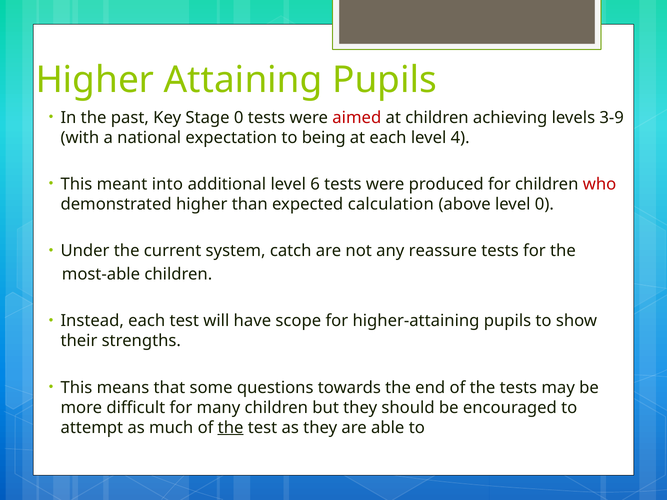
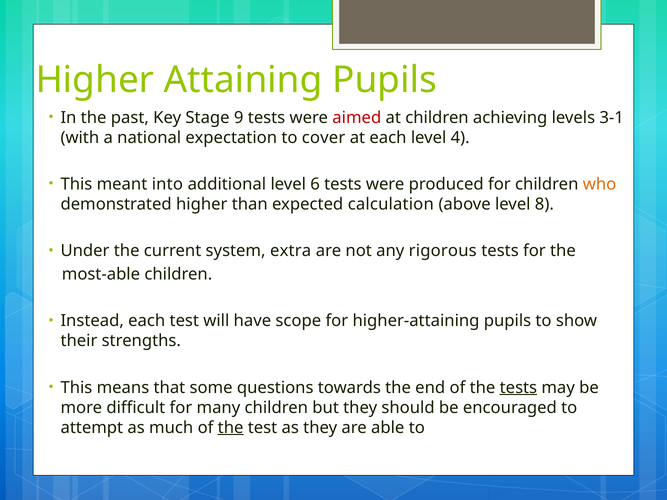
Stage 0: 0 -> 9 (239, 118)
3-9: 3-9 -> 3-1 (612, 118)
being: being -> cover (324, 138)
who colour: red -> orange (600, 184)
level 0: 0 -> 8 (544, 204)
catch: catch -> extra (291, 251)
reassure: reassure -> rigorous (443, 251)
tests underline: none -> present (518, 388)
